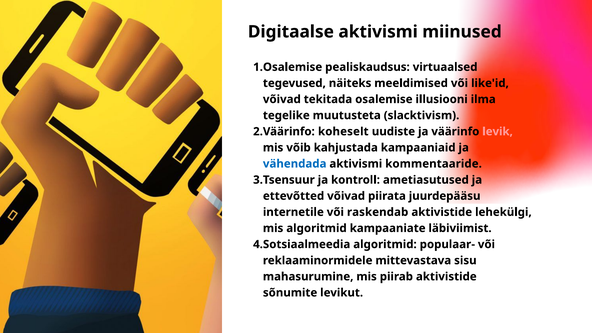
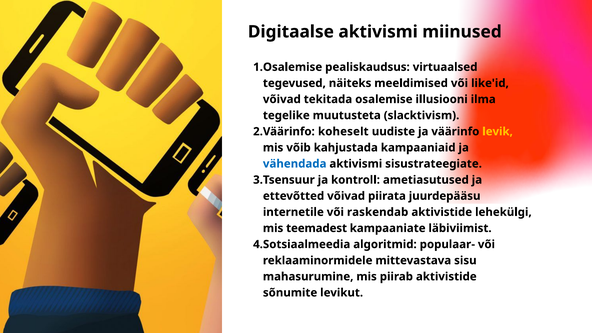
levik colour: pink -> yellow (498, 132)
kommentaaride: kommentaaride -> sisustrateegiate (434, 164)
mis algoritmid: algoritmid -> teemadest (317, 228)
